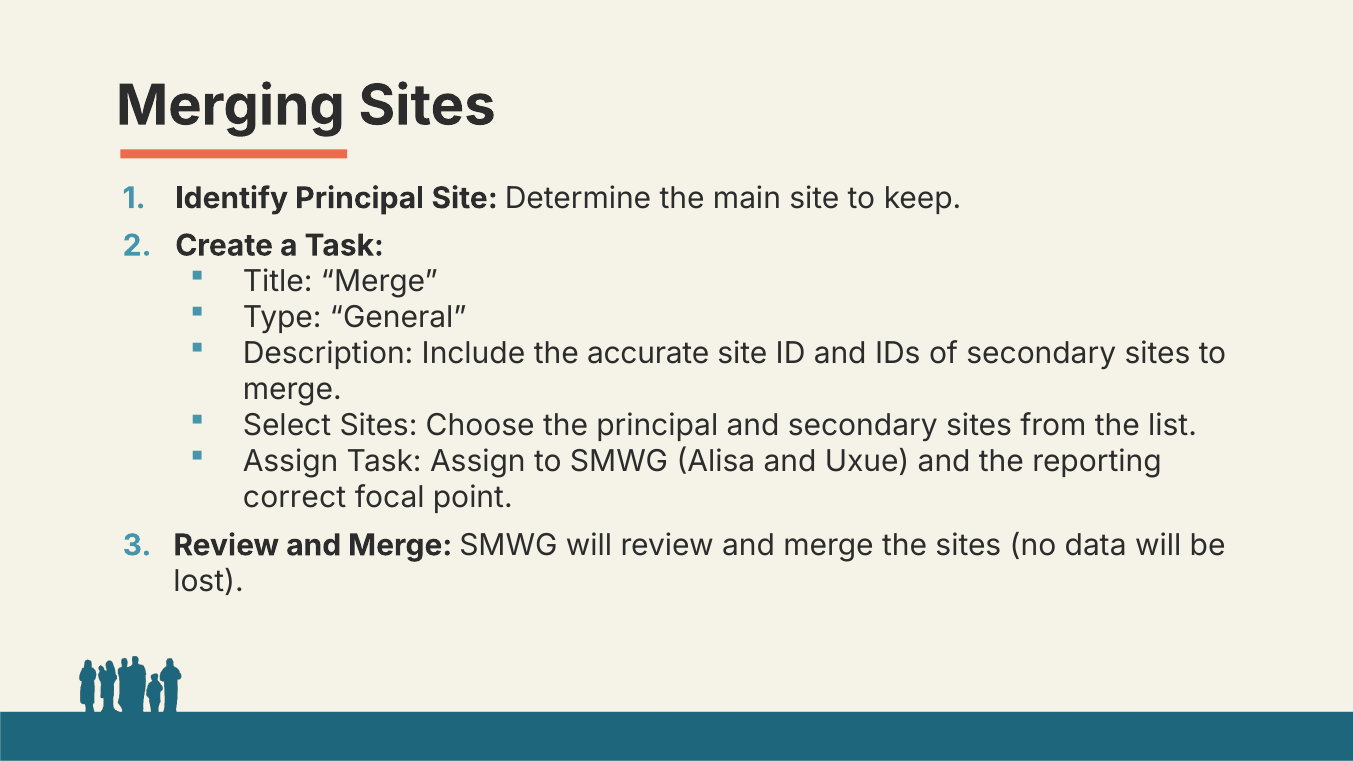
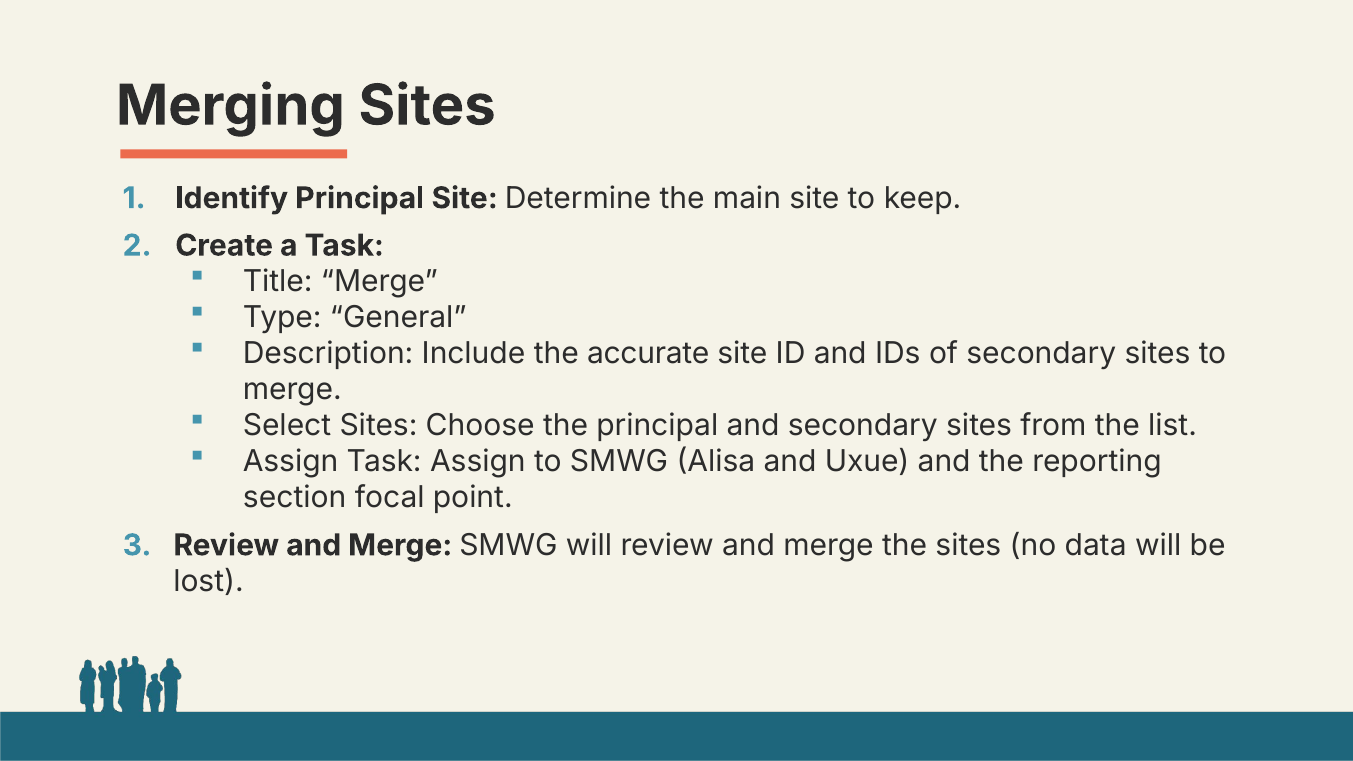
correct: correct -> section (295, 498)
